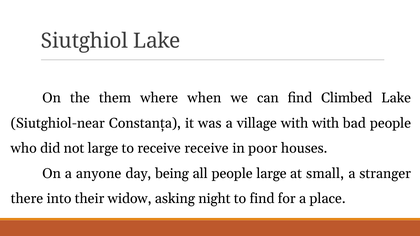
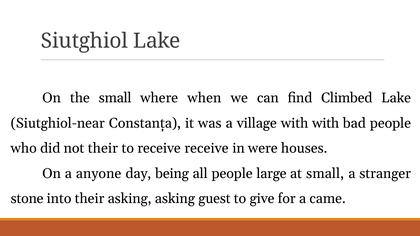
the them: them -> small (115, 98)
not large: large -> their (103, 148)
poor: poor -> were (263, 148)
there: there -> stone (27, 199)
their widow: widow -> asking (130, 199)
night: night -> guest (214, 199)
to find: find -> give (262, 199)
place: place -> came (328, 199)
